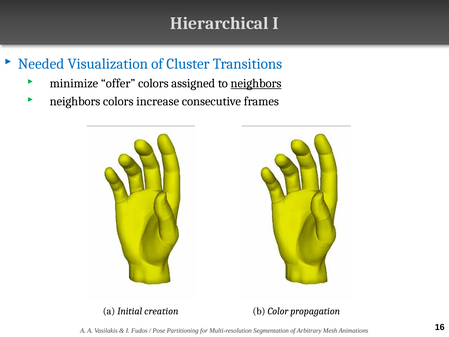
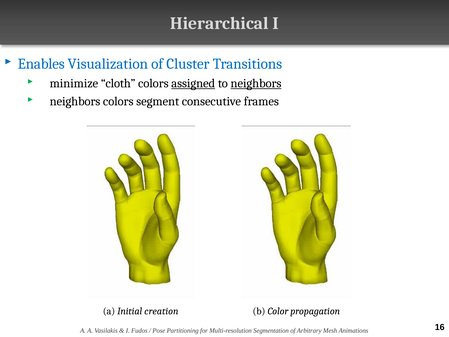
Needed: Needed -> Enables (41, 64)
offer: offer -> cloth (118, 83)
assigned underline: none -> present (193, 83)
increase: increase -> segment (158, 101)
